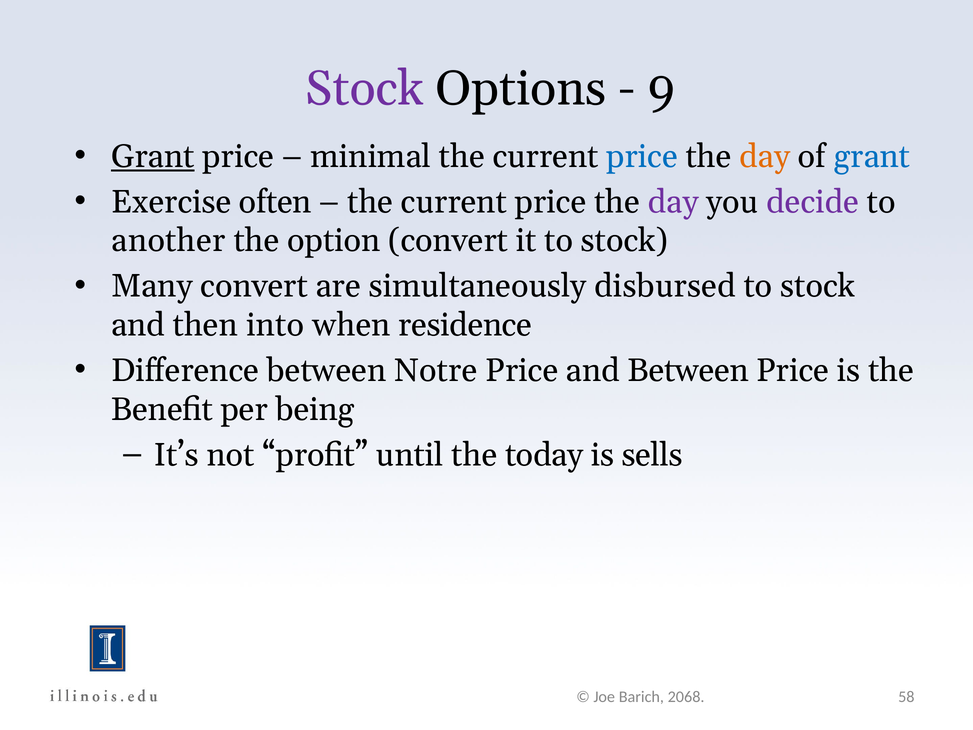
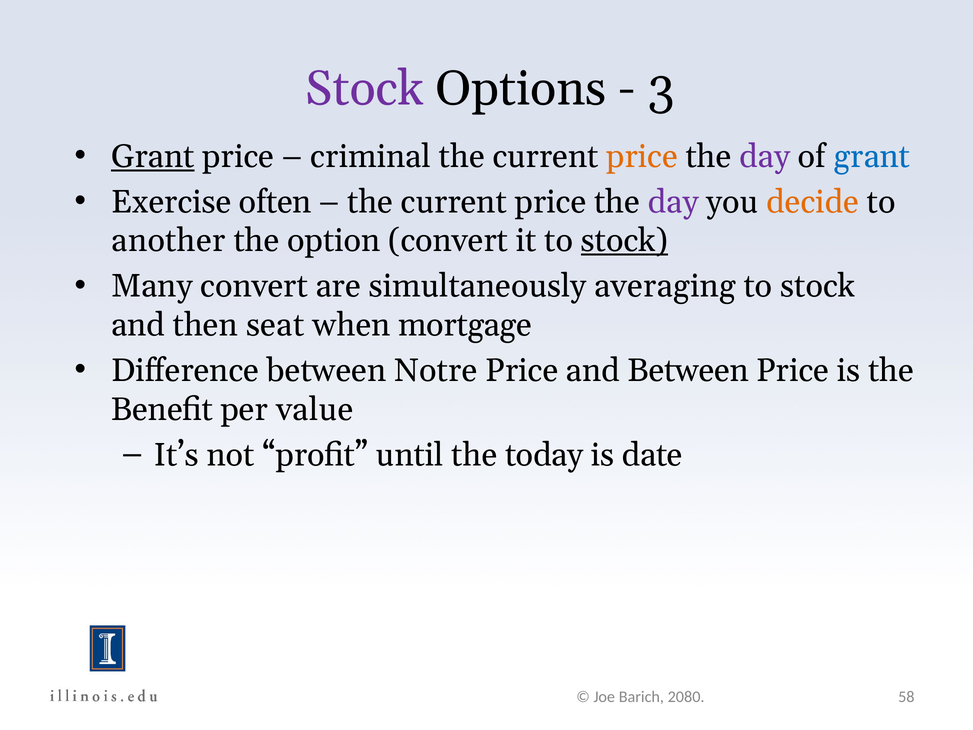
9: 9 -> 3 (661, 88)
minimal: minimal -> criminal (371, 156)
price colour: blue -> orange (642, 156)
day colour: orange -> purple (765, 156)
decide colour: purple -> orange (813, 202)
stock underline: none -> present (624, 241)
disbursed: disbursed -> averaging (665, 286)
into: into -> seat (275, 325)
residence: residence -> mortgage (465, 325)
being: being -> value (315, 409)
sells: sells -> date (652, 455)
2068: 2068 -> 2080 (686, 697)
